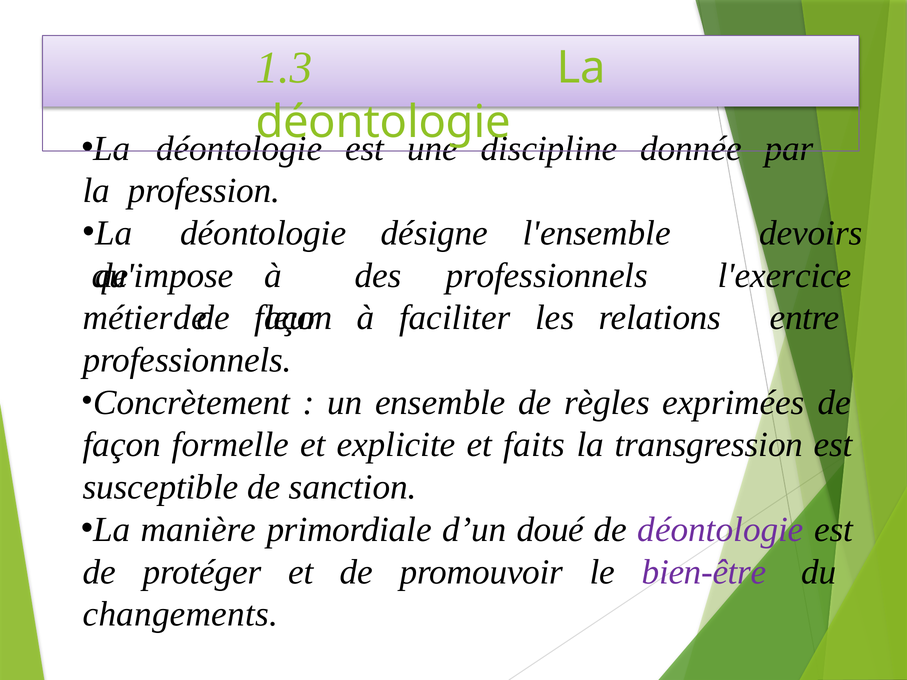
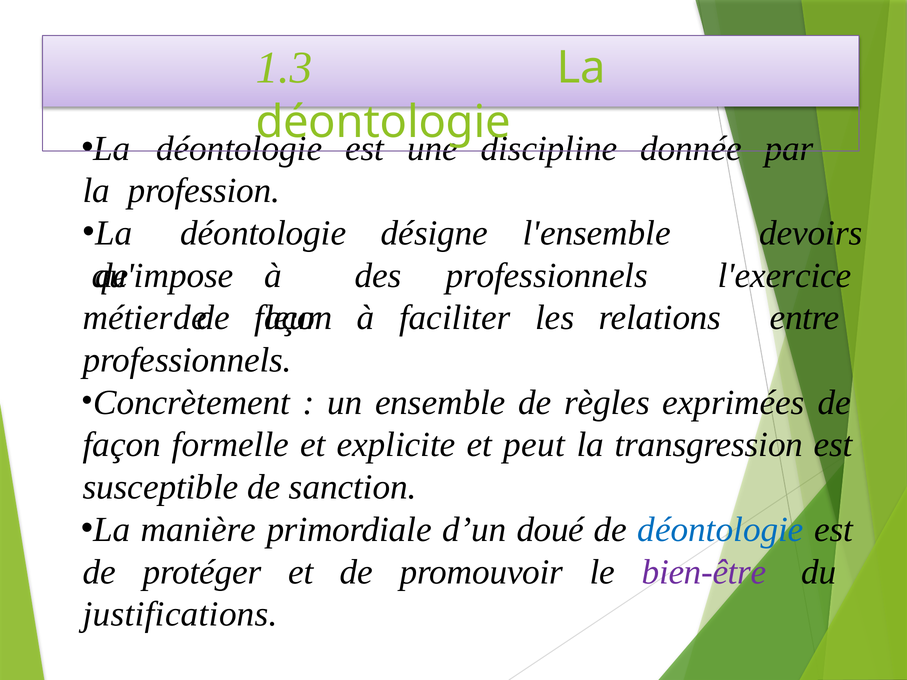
faits: faits -> peut (534, 445)
déontologie colour: purple -> blue (721, 530)
changements: changements -> justifications (180, 614)
